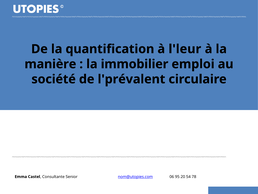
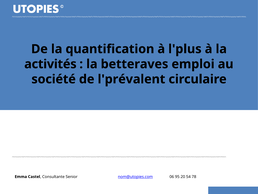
l'leur: l'leur -> l'plus (185, 49)
manière: manière -> activités (50, 64)
immobilier: immobilier -> betteraves (135, 64)
